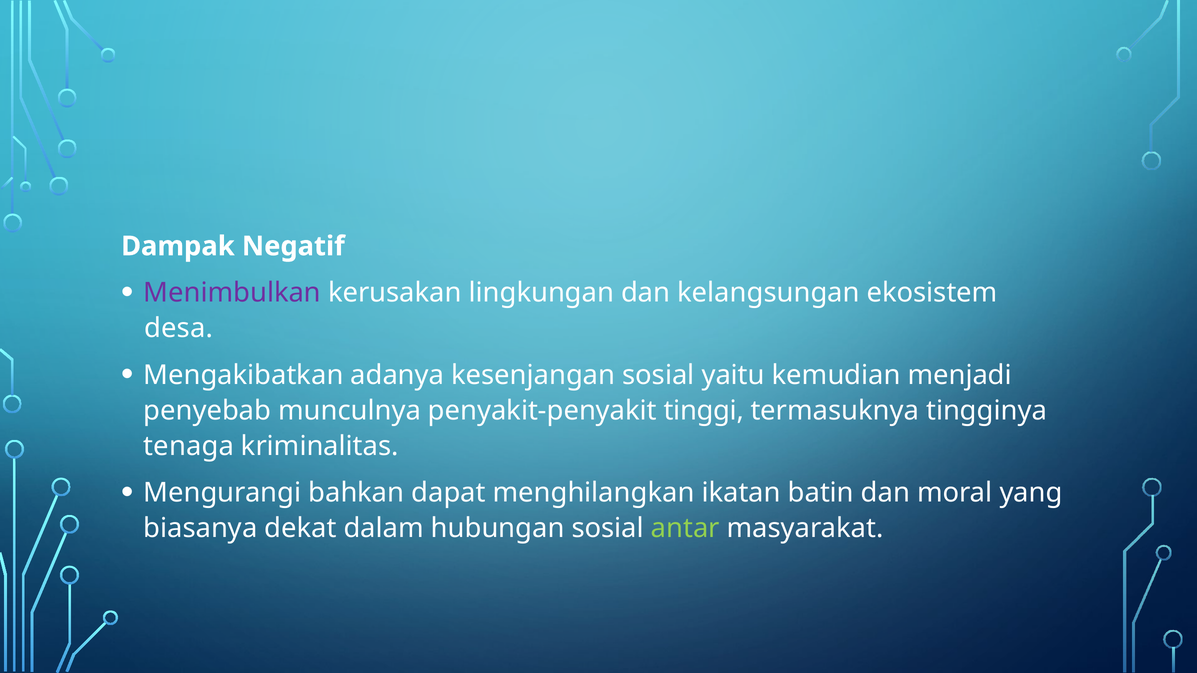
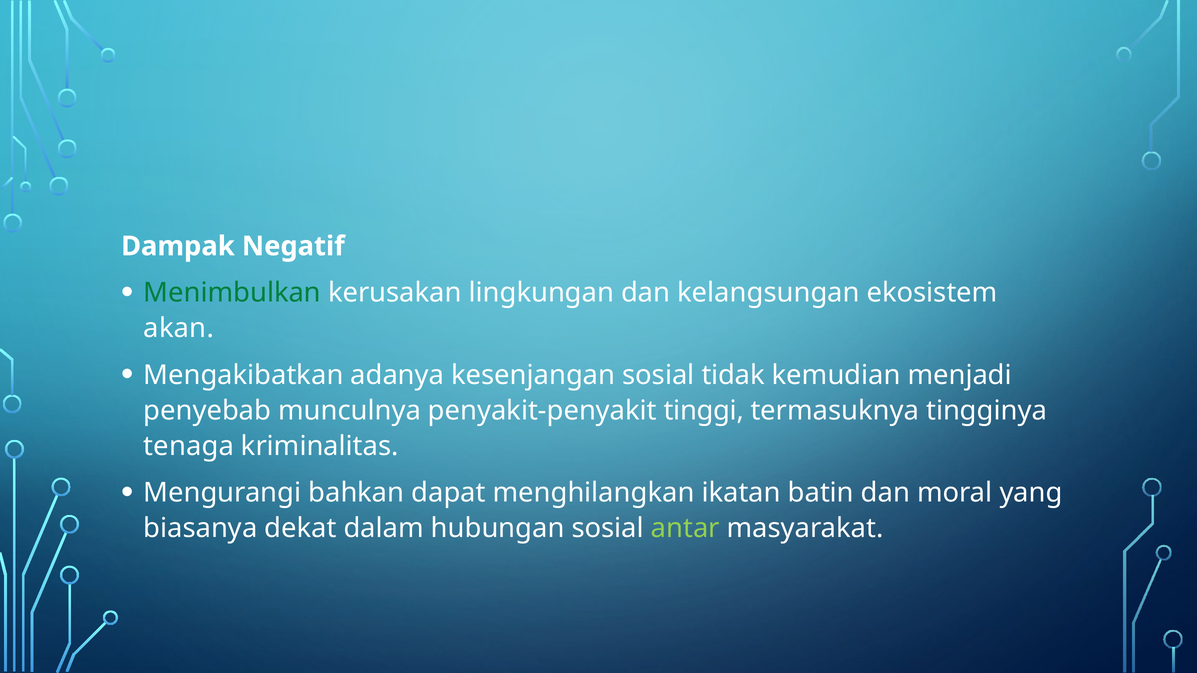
Menimbulkan colour: purple -> green (232, 293)
desa: desa -> akan (179, 329)
yaitu: yaitu -> tidak (733, 375)
